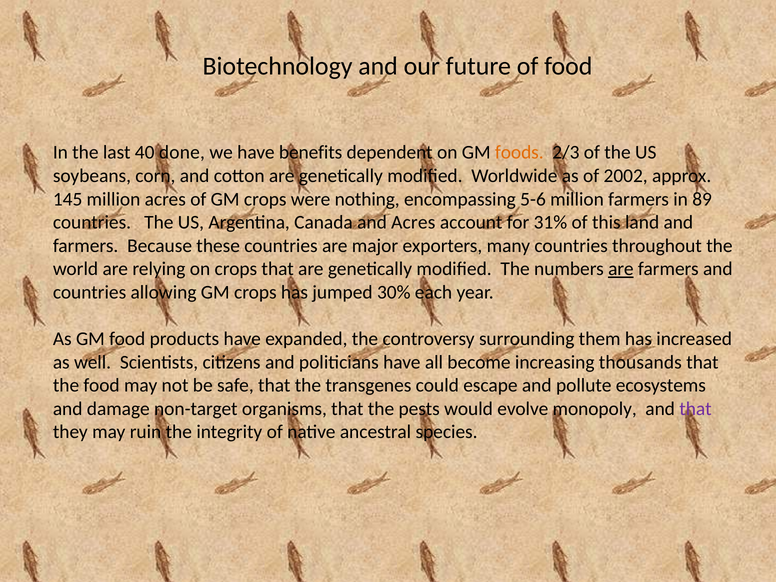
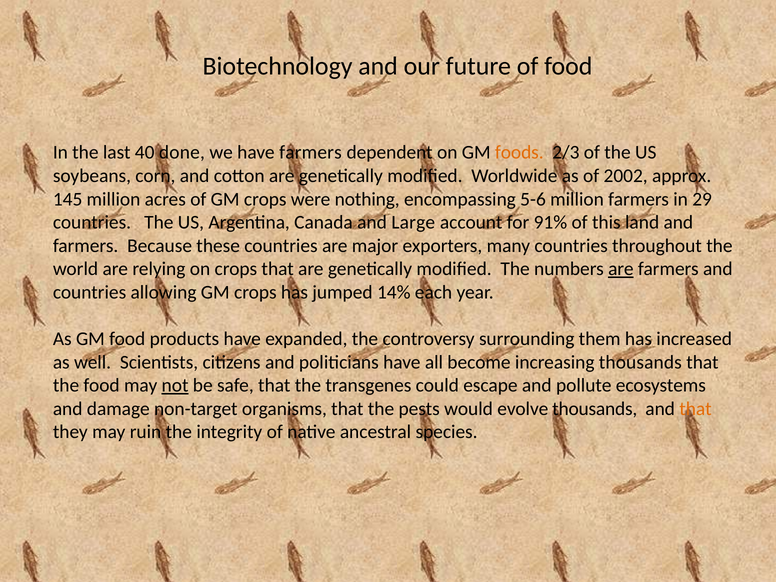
have benefits: benefits -> farmers (310, 153)
89: 89 -> 29 (702, 199)
and Acres: Acres -> Large (413, 222)
31%: 31% -> 91% (550, 222)
30%: 30% -> 14% (394, 292)
not underline: none -> present (175, 385)
evolve monopoly: monopoly -> thousands (595, 409)
that colour: purple -> orange (696, 409)
